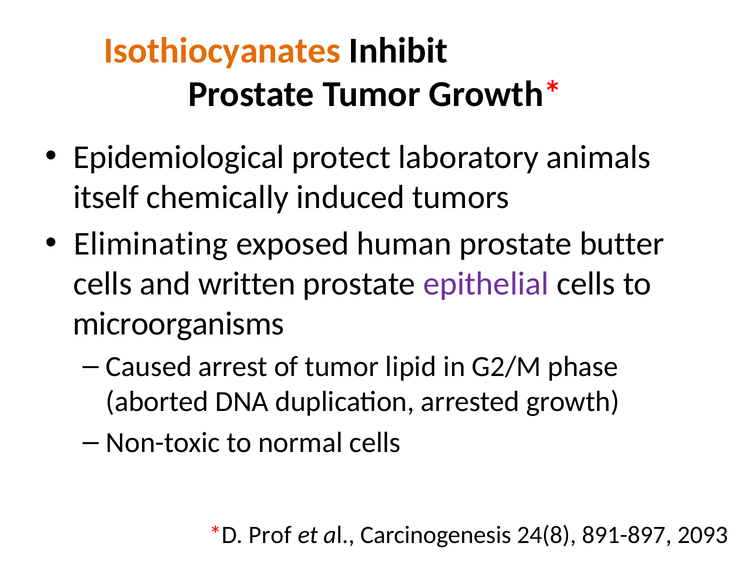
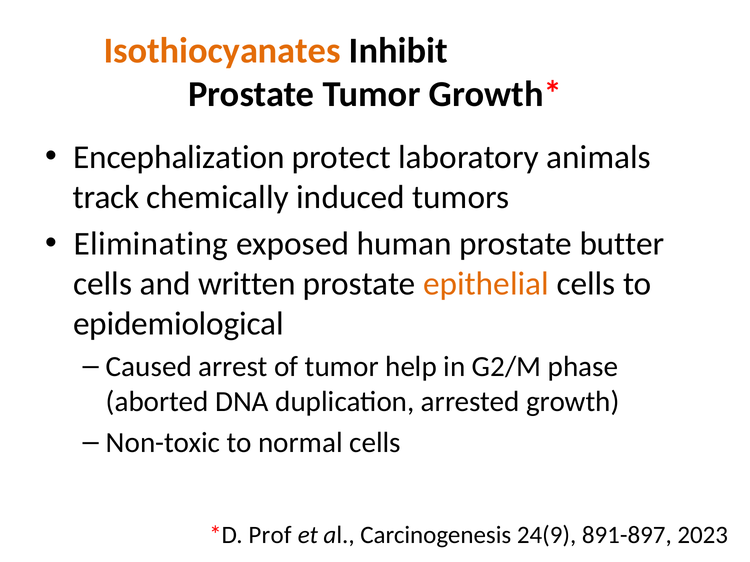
Epidemiological: Epidemiological -> Encephalization (179, 157)
itself: itself -> track (106, 197)
epithelial colour: purple -> orange (486, 284)
microorganisms: microorganisms -> epidemiological (179, 324)
lipid: lipid -> help (411, 367)
24(8: 24(8 -> 24(9 (547, 536)
2093: 2093 -> 2023 (703, 536)
